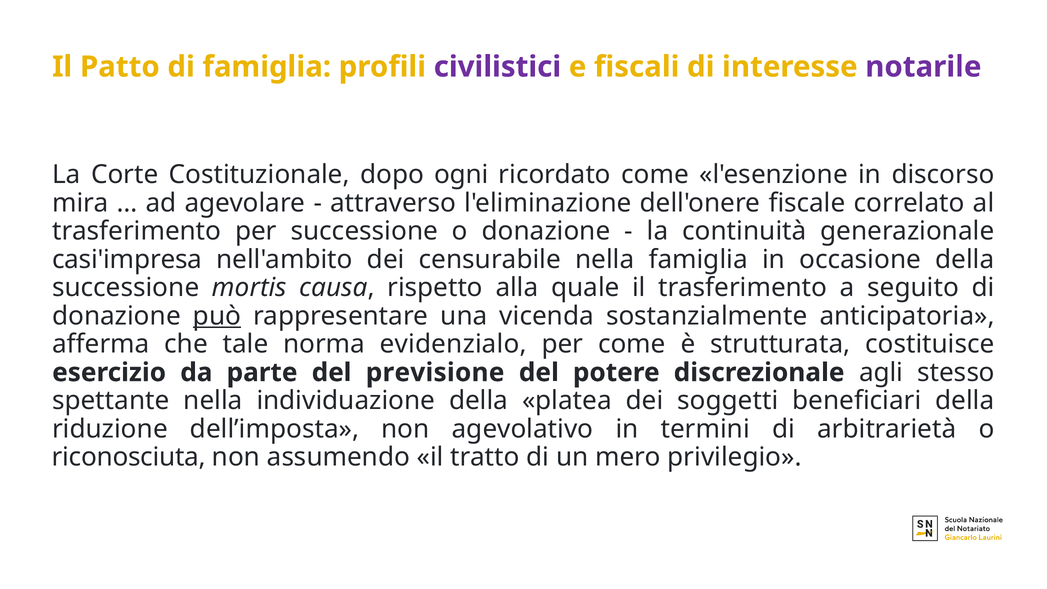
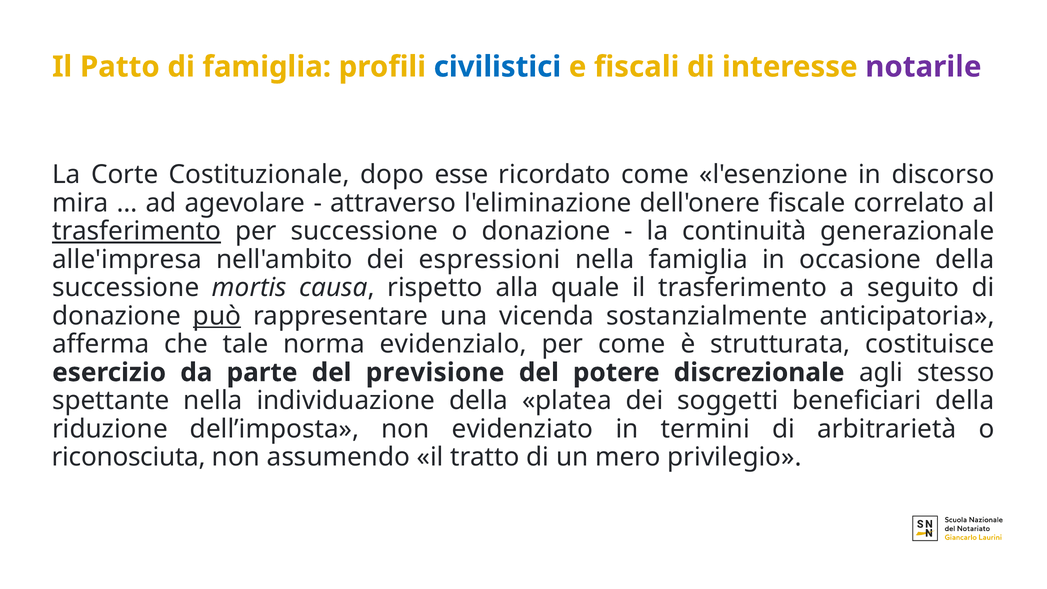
civilistici colour: purple -> blue (497, 67)
ogni: ogni -> esse (461, 175)
trasferimento underline: none -> present (137, 231)
casi'impresa: casi'impresa -> alle'impresa (127, 259)
censurabile: censurabile -> espressioni (490, 259)
agevolativo: agevolativo -> evidenziato (522, 429)
